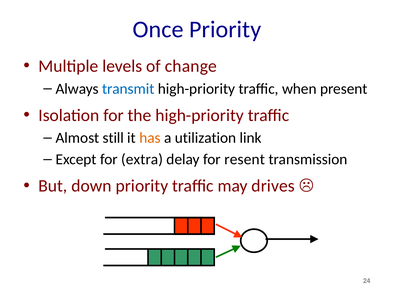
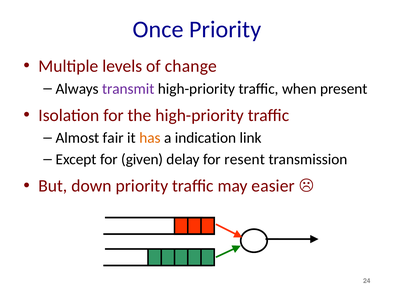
transmit colour: blue -> purple (128, 89)
still: still -> fair (113, 138)
utilization: utilization -> indication (206, 138)
extra: extra -> given (142, 160)
drives: drives -> easier (273, 186)
